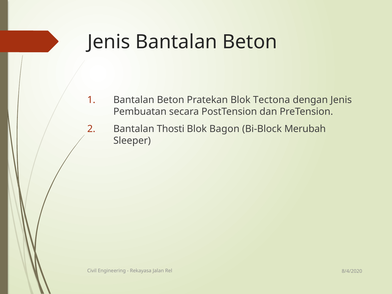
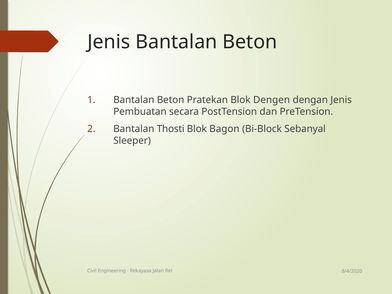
Tectona: Tectona -> Dengen (272, 100)
Merubah: Merubah -> Sebanyal (305, 129)
